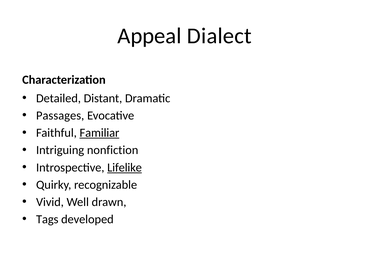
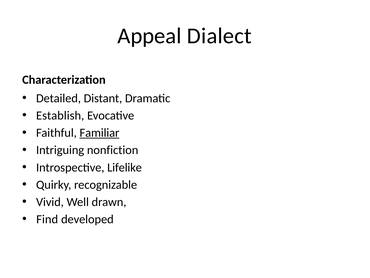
Passages: Passages -> Establish (60, 115)
Lifelike underline: present -> none (125, 167)
Tags: Tags -> Find (47, 219)
